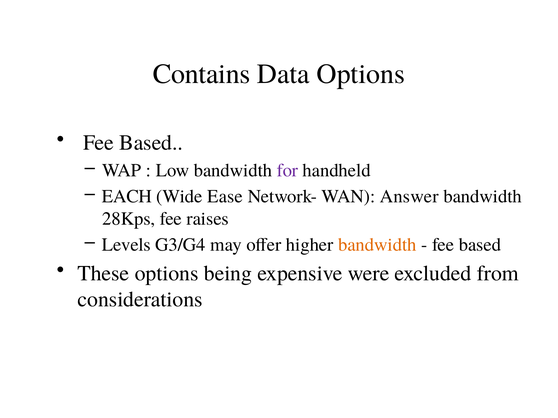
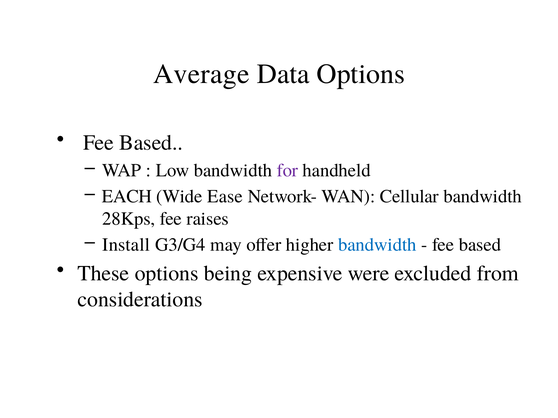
Contains: Contains -> Average (201, 74)
Answer: Answer -> Cellular (409, 197)
Levels: Levels -> Install (126, 245)
bandwidth colour: orange -> blue (377, 245)
